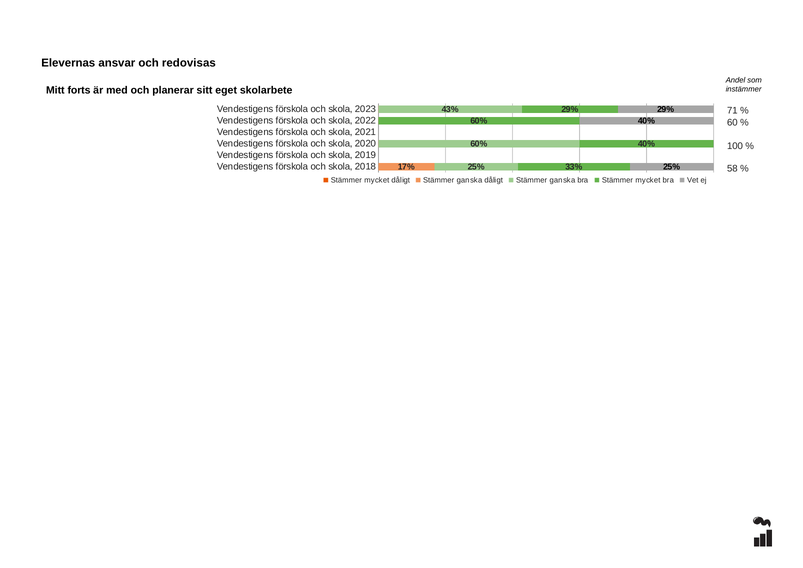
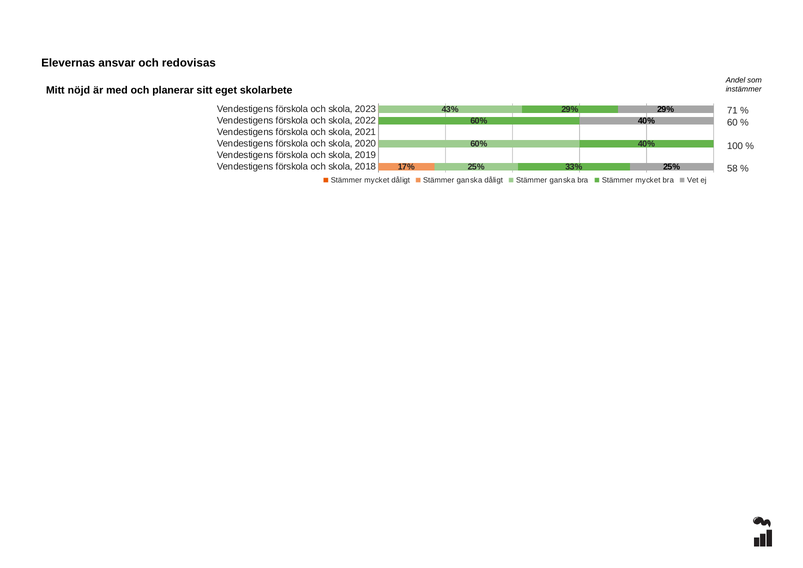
forts: forts -> nöjd (79, 90)
